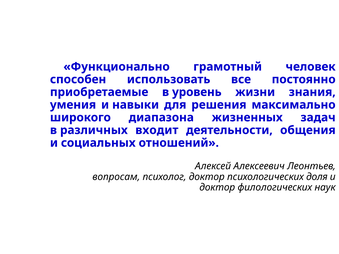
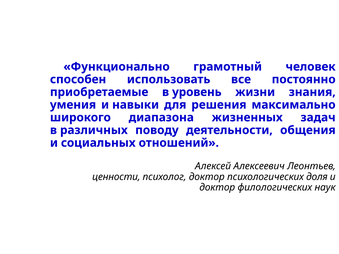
входит: входит -> поводу (157, 130)
вопросам: вопросам -> ценности (116, 177)
